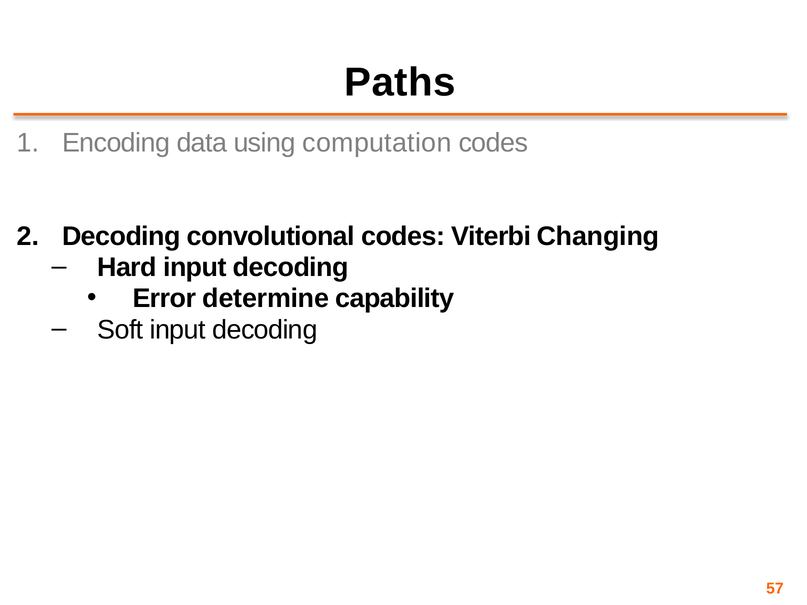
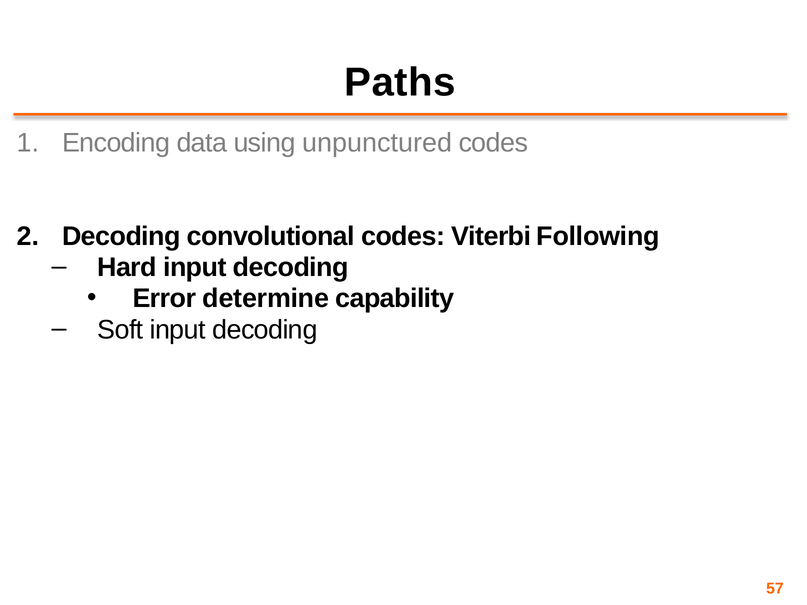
computation: computation -> unpunctured (377, 143)
Changing: Changing -> Following (598, 236)
